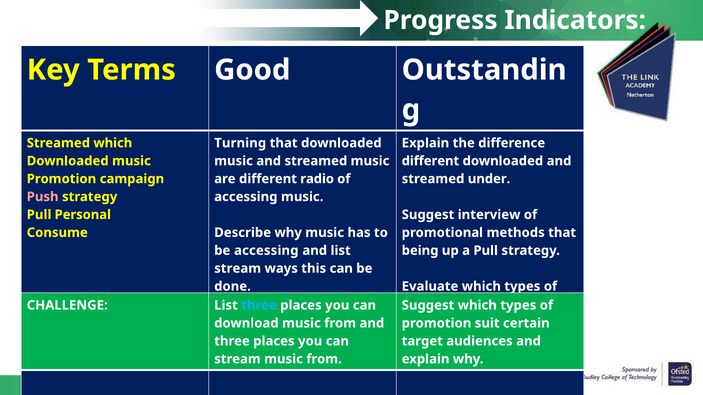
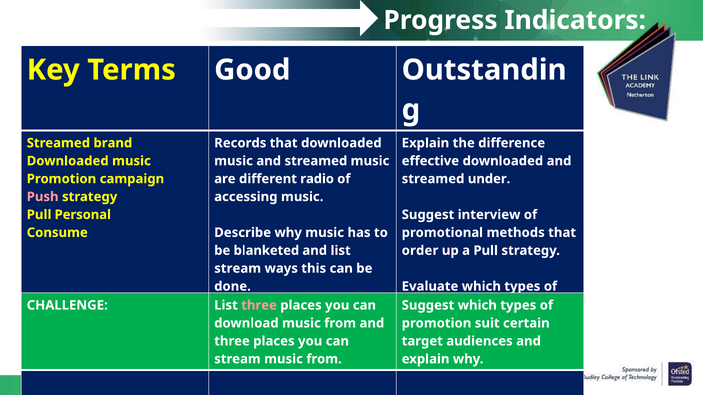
Streamed which: which -> brand (113, 143)
Turning: Turning -> Records (240, 143)
different: different -> effective (430, 161)
be accessing: accessing -> blanketed (266, 251)
being: being -> order (420, 251)
three colour: light blue -> pink (259, 306)
